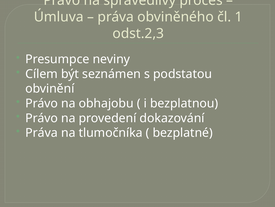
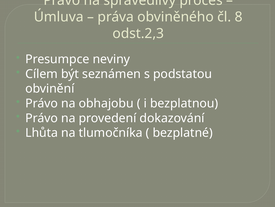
1: 1 -> 8 (239, 17)
Práva: Práva -> Lhůta (42, 132)
